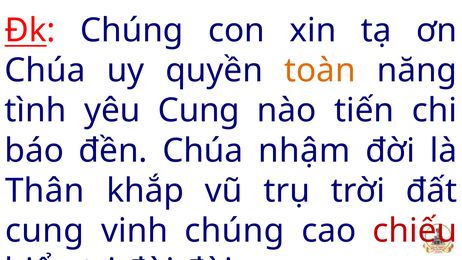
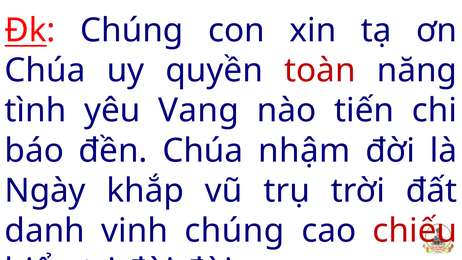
toàn colour: orange -> red (320, 71)
yêu Cung: Cung -> Vang (199, 111)
Thân: Thân -> Ngày (45, 191)
cung: cung -> danh (45, 231)
